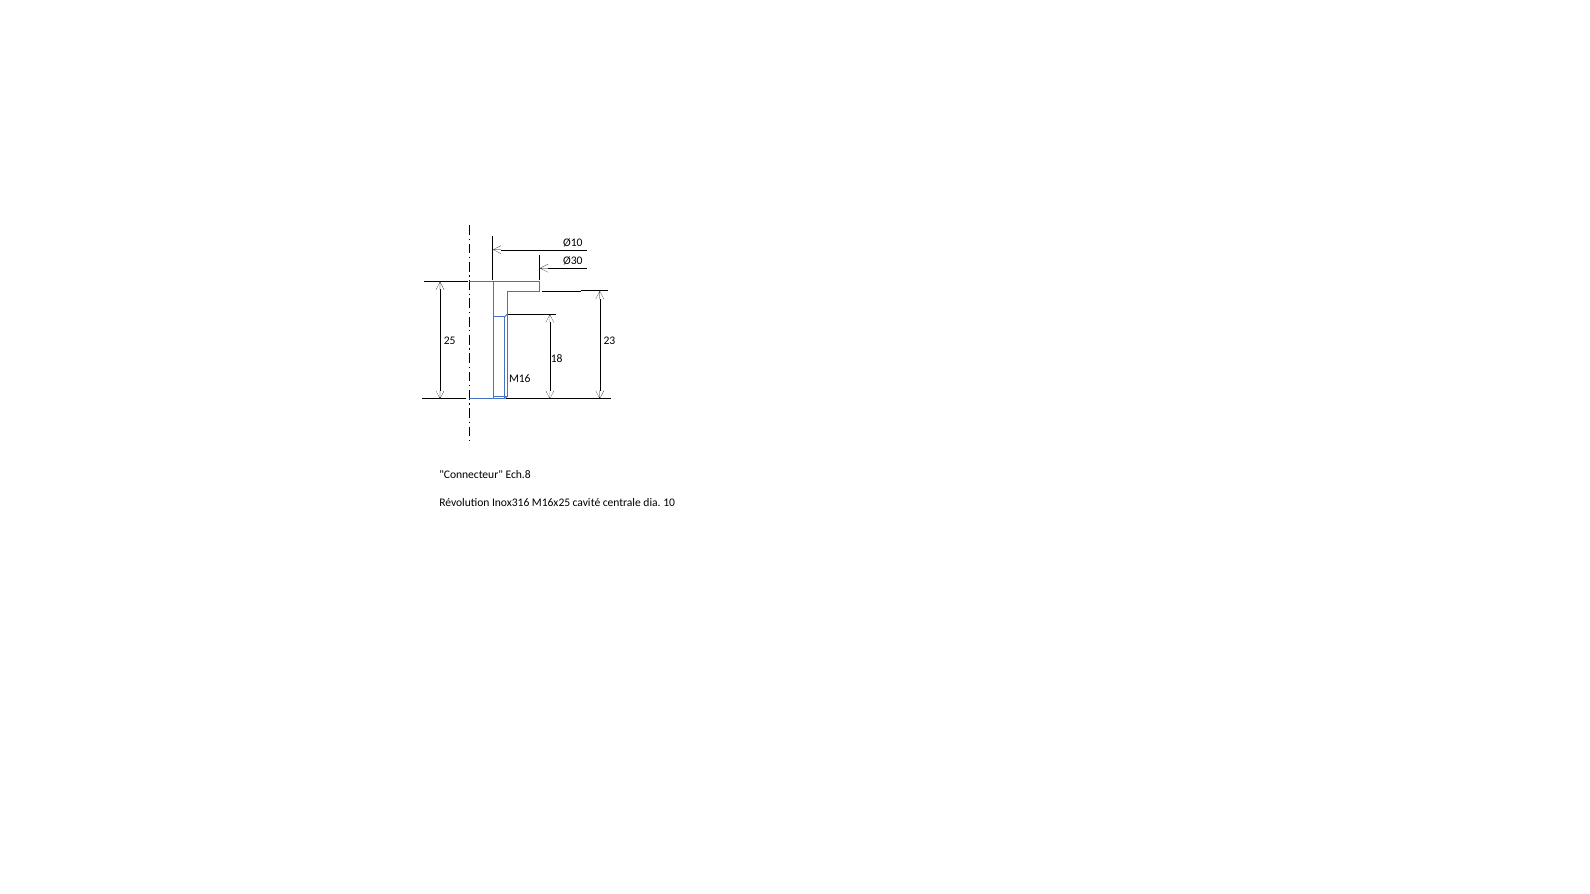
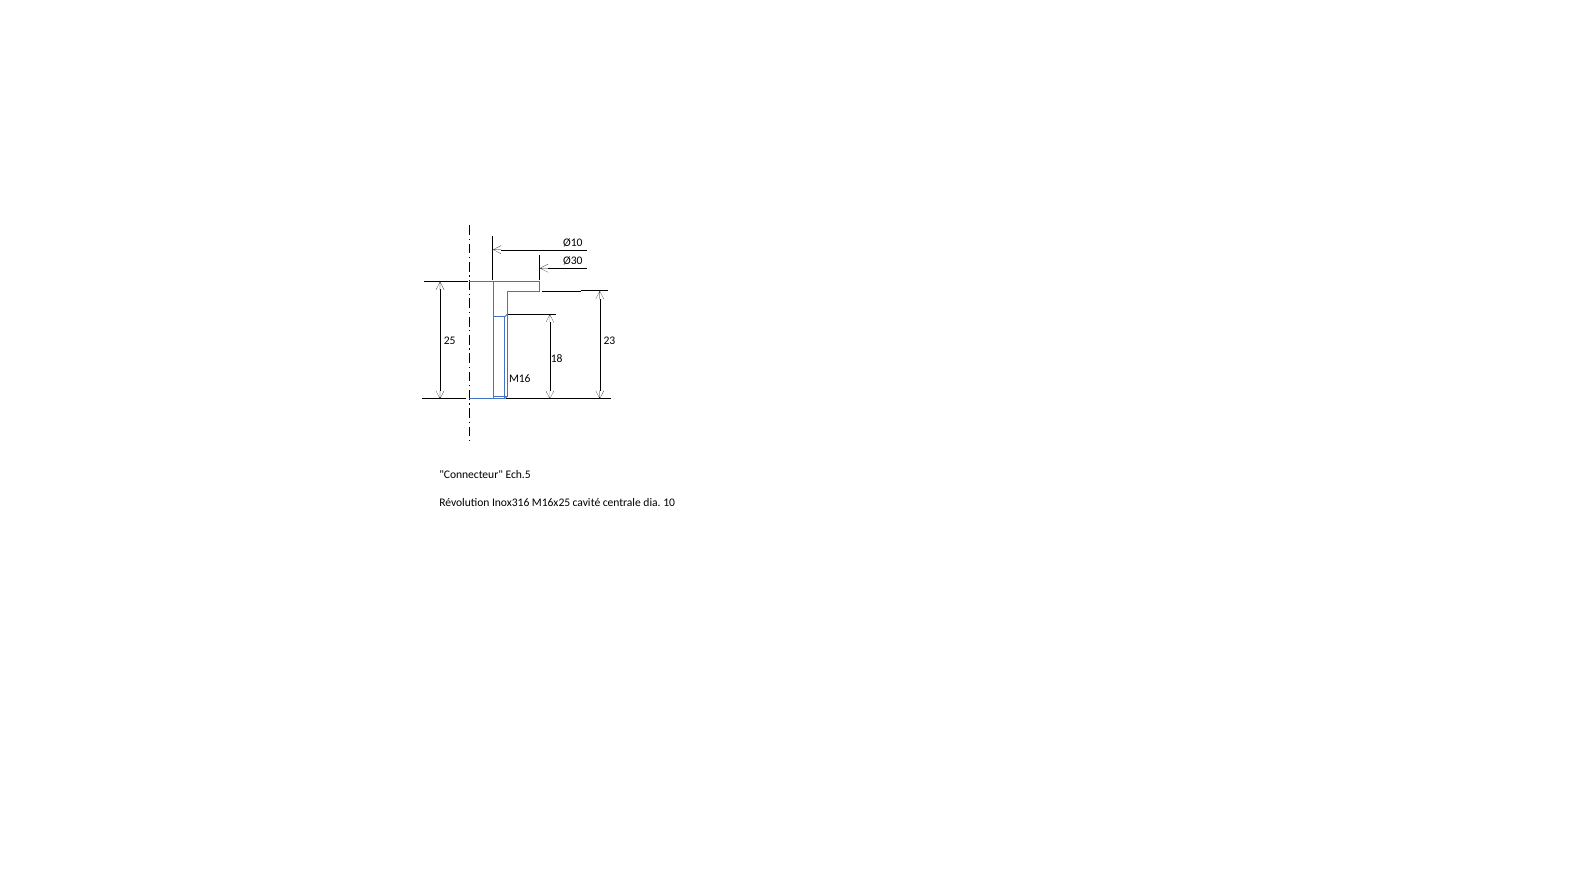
Ech.8: Ech.8 -> Ech.5 (518, 475)
